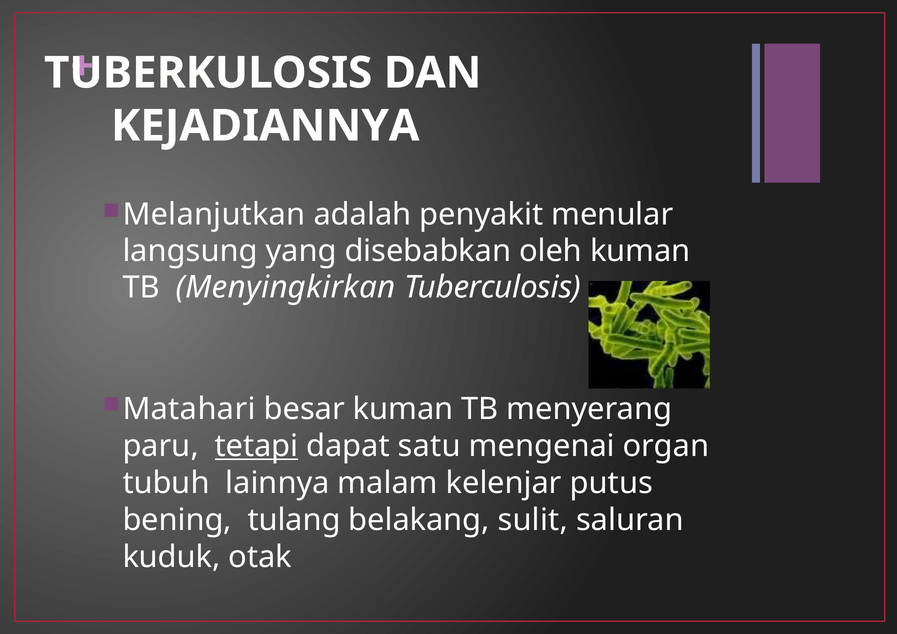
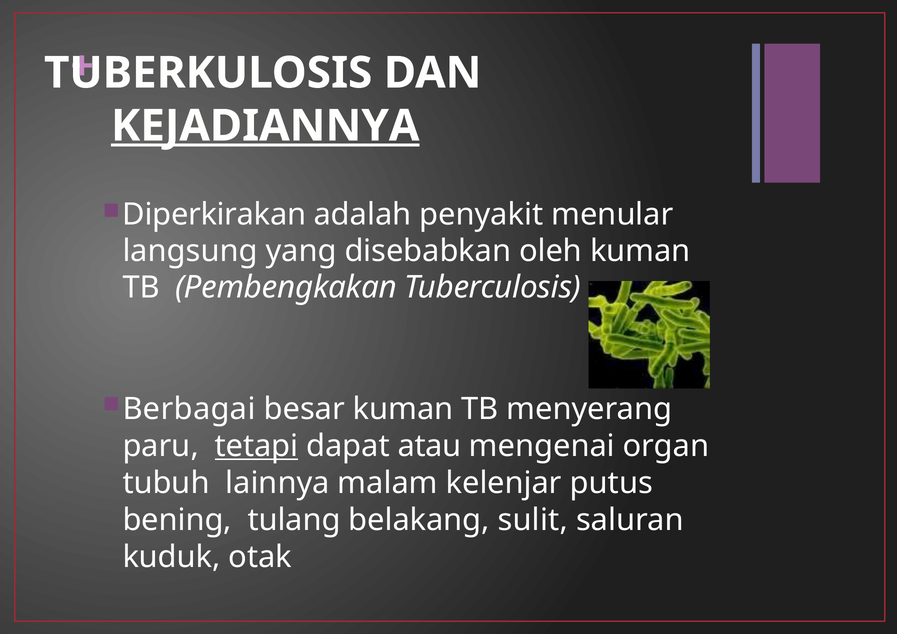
KEJADIANNYA underline: none -> present (265, 126)
Melanjutkan: Melanjutkan -> Diperkirakan (214, 214)
Menyingkirkan: Menyingkirkan -> Pembengkakan (286, 287)
Matahari: Matahari -> Berbagai (189, 409)
satu: satu -> atau (430, 446)
